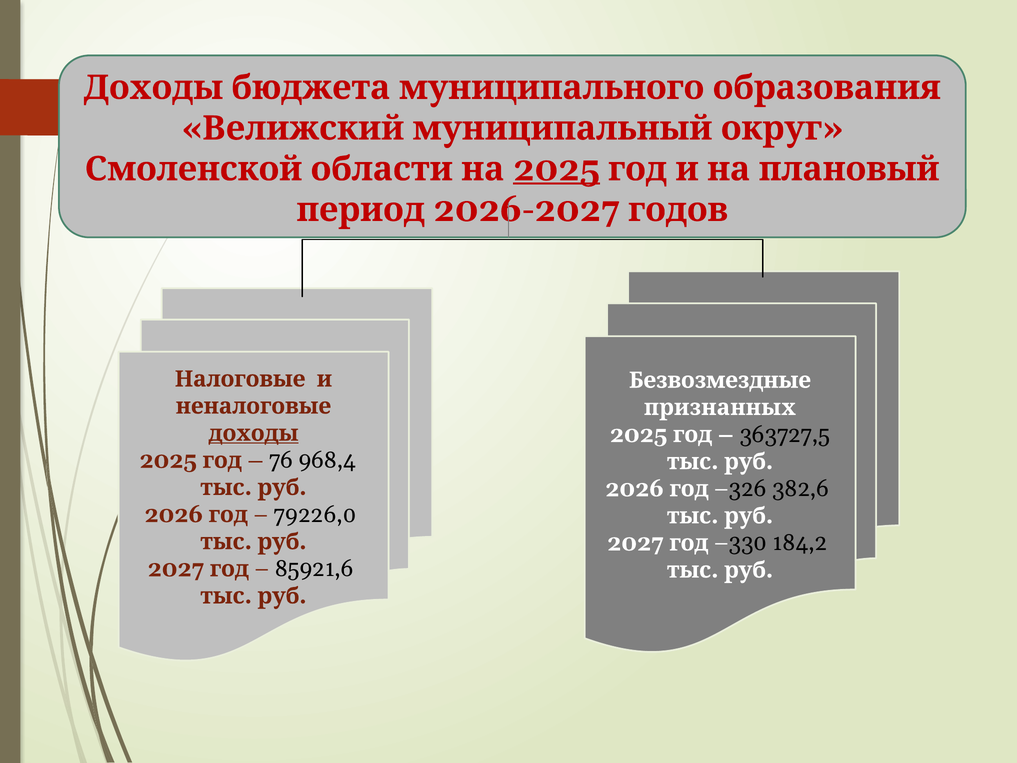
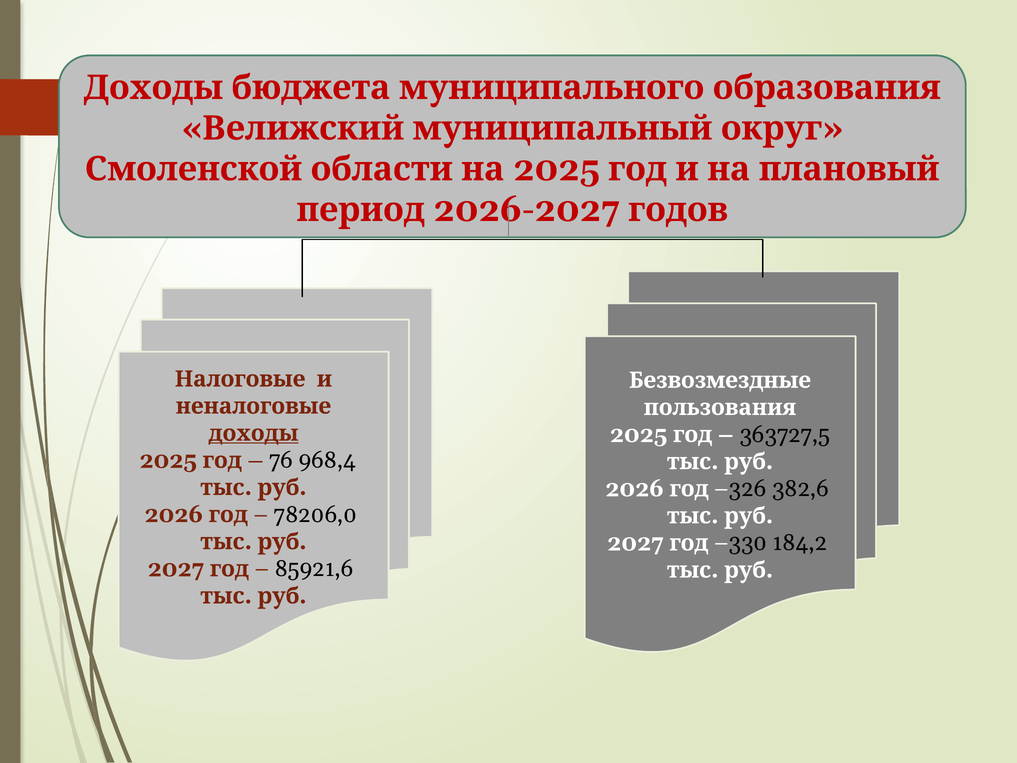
2025 underline: present -> none (557, 169)
признанных: признанных -> пользования (720, 407)
79226,0: 79226,0 -> 78206,0 (315, 514)
